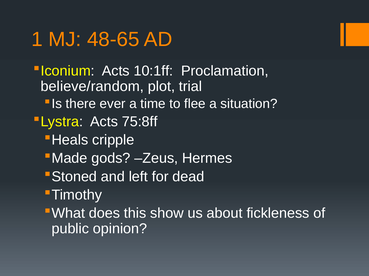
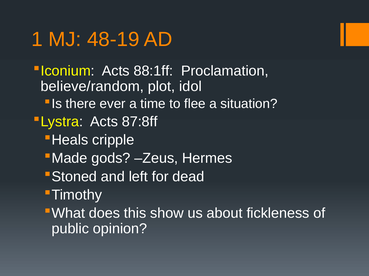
48-65: 48-65 -> 48-19 (113, 40)
10:1ff: 10:1ff -> 88:1ff (153, 71)
trial: trial -> idol (190, 87)
75:8ff: 75:8ff -> 87:8ff (140, 122)
